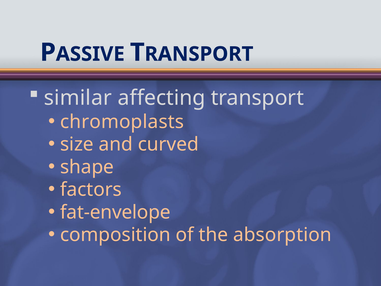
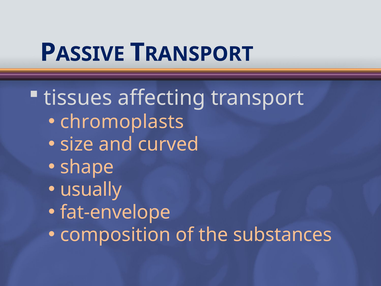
similar: similar -> tissues (78, 98)
factors: factors -> usually (91, 189)
absorption: absorption -> substances (282, 235)
